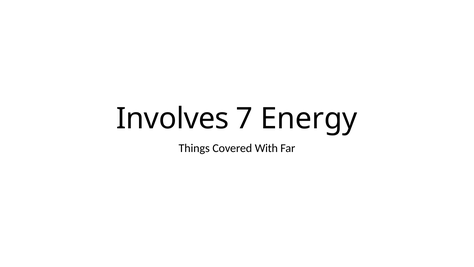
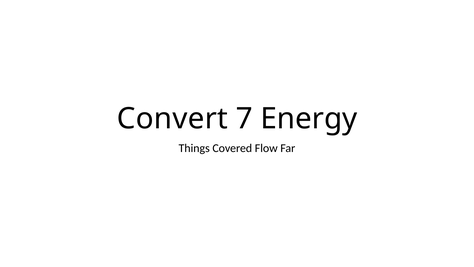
Involves: Involves -> Convert (172, 118)
With: With -> Flow (266, 148)
